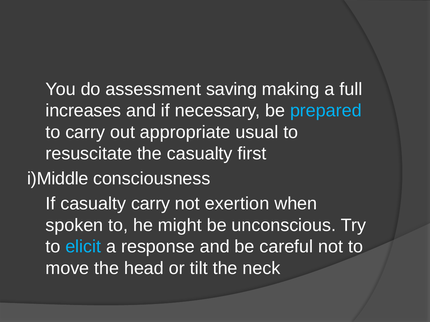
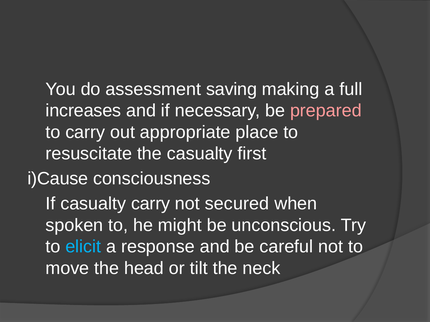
prepared colour: light blue -> pink (326, 111)
usual: usual -> place (257, 132)
i)Middle: i)Middle -> i)Cause (58, 179)
exertion: exertion -> secured (237, 204)
